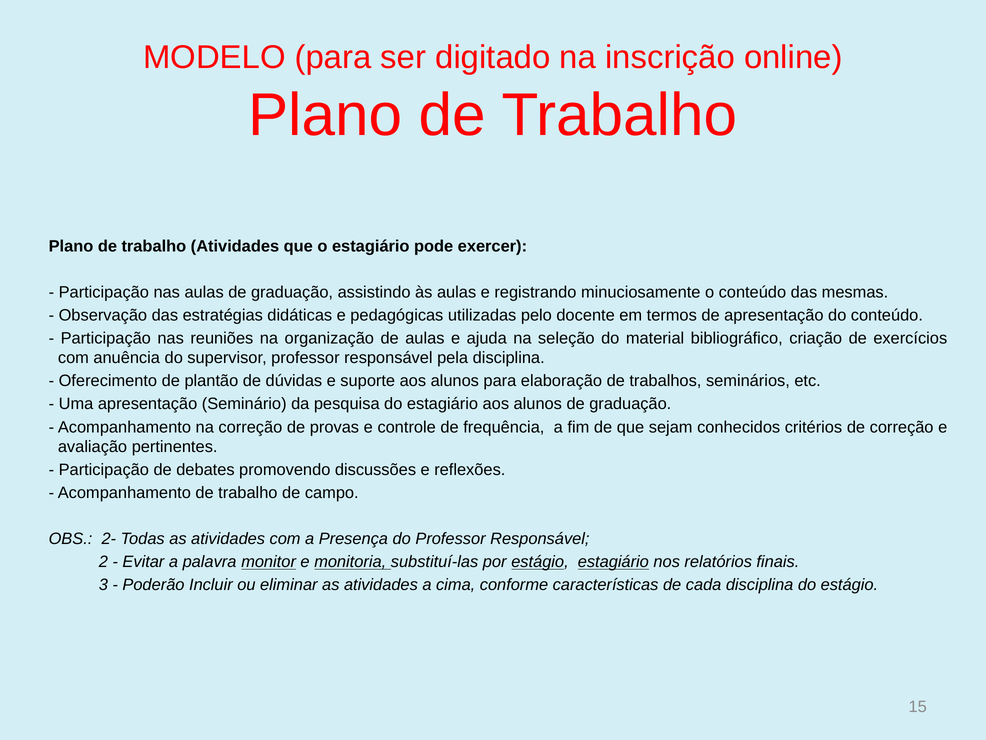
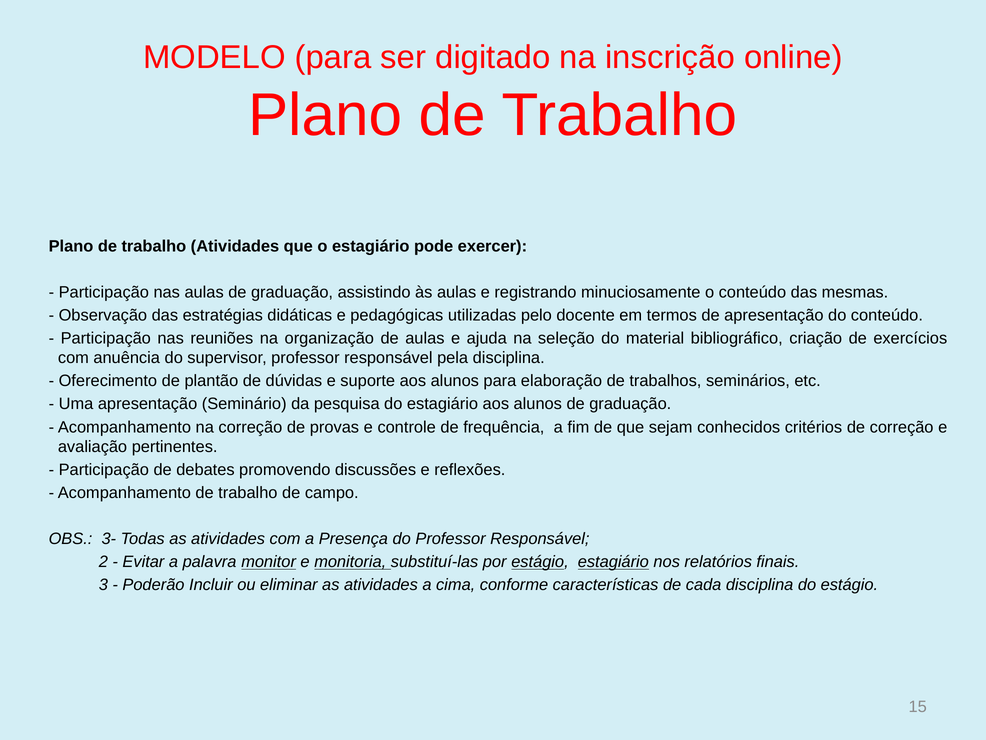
2-: 2- -> 3- (109, 539)
